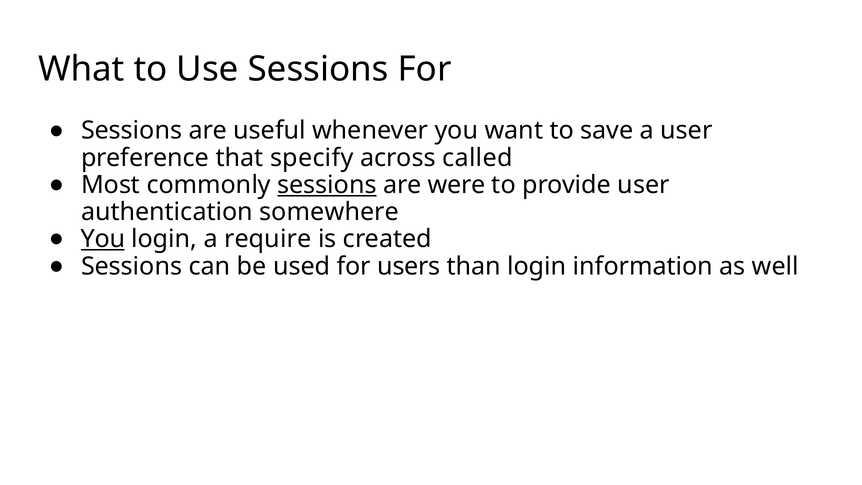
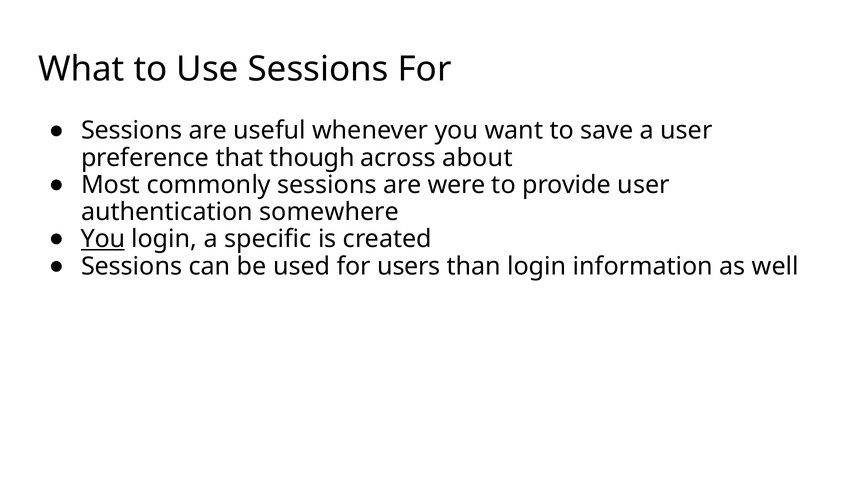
specify: specify -> though (312, 158)
called: called -> about (478, 158)
sessions underline: present -> none (327, 185)
require: require -> specific (268, 239)
